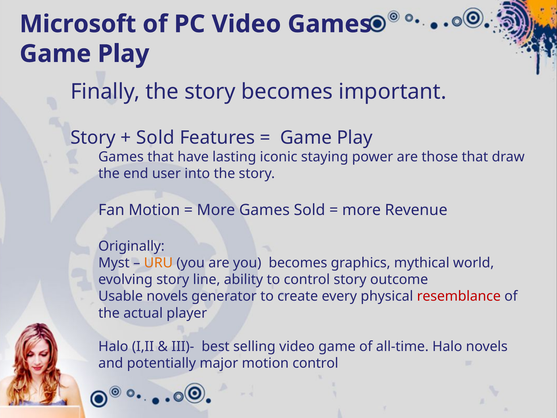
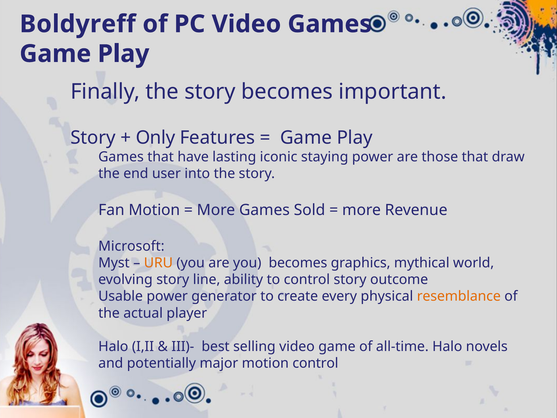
Microsoft: Microsoft -> Boldyreff (78, 24)
Sold: Sold -> Only (156, 138)
Originally: Originally -> Microsoft (131, 246)
Usable novels: novels -> power (167, 296)
resemblance colour: red -> orange (459, 296)
